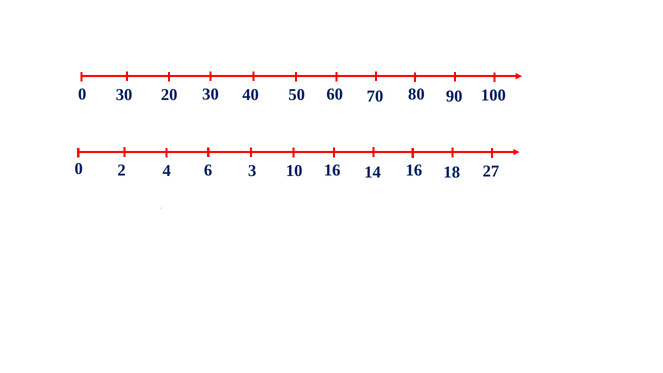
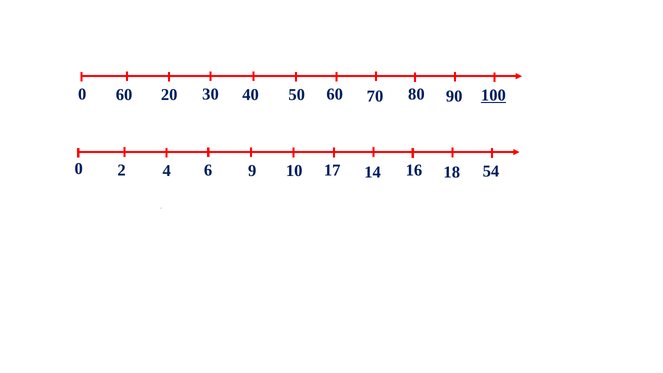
0 30: 30 -> 60 (124, 95)
100 underline: none -> present (493, 95)
3: 3 -> 9 (252, 171)
10 16: 16 -> 17 (332, 170)
27: 27 -> 54 (491, 171)
